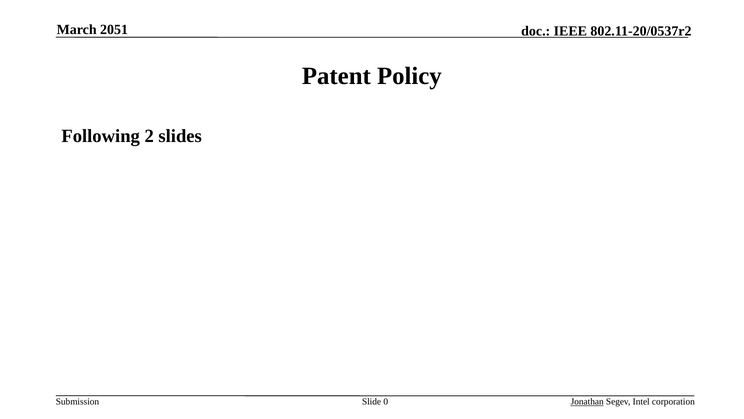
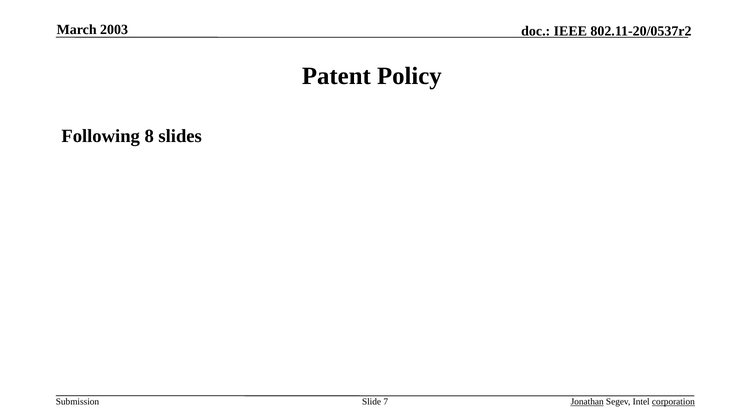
2051: 2051 -> 2003 (114, 30)
2: 2 -> 8 (149, 136)
0: 0 -> 7 (386, 401)
corporation underline: none -> present (673, 401)
